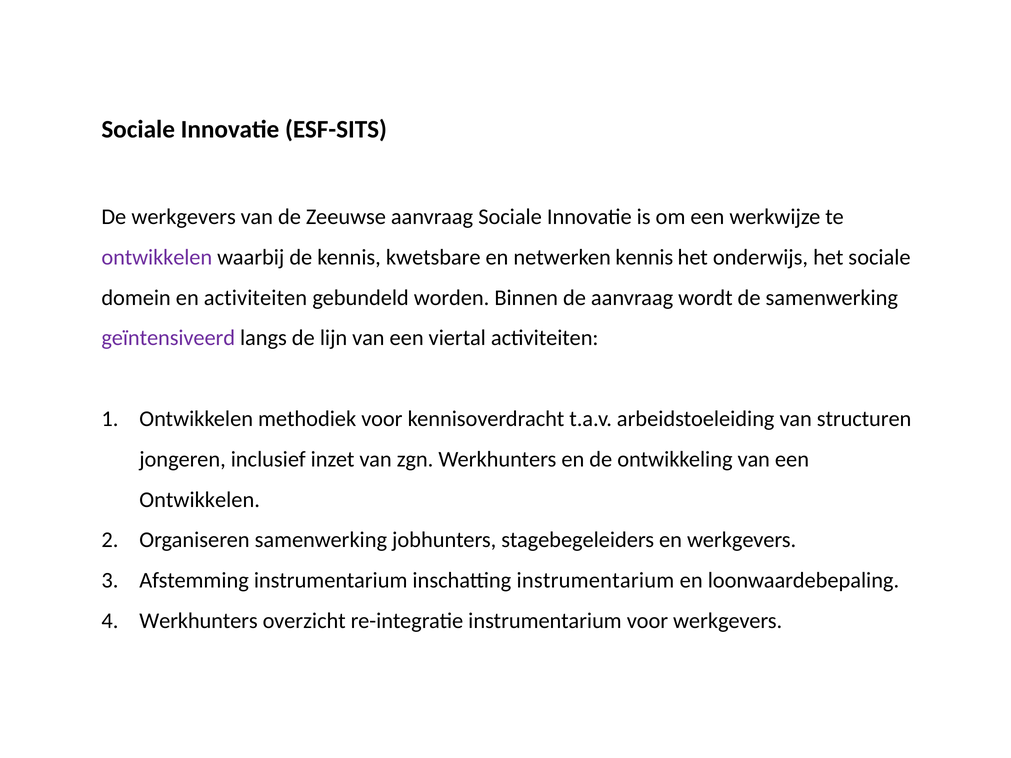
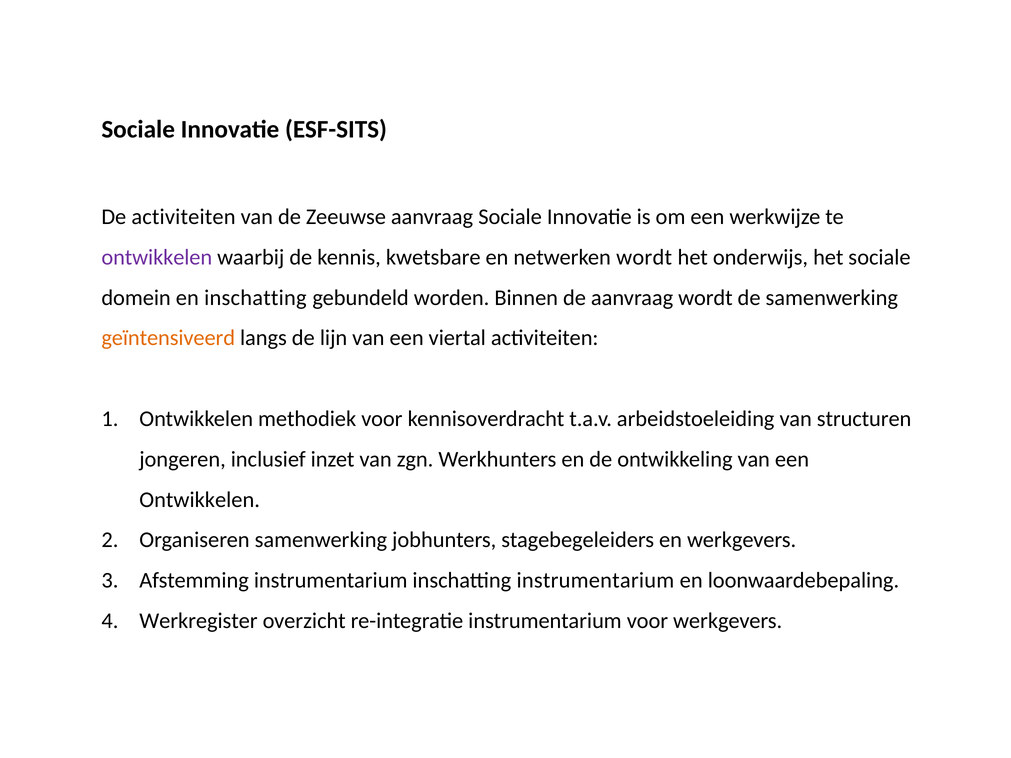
De werkgevers: werkgevers -> activiteiten (183, 217)
netwerken kennis: kennis -> wordt (644, 257)
en activiteiten: activiteiten -> inschatting (255, 298)
geïntensiveerd colour: purple -> orange (168, 338)
Werkhunters: Werkhunters -> Werkregister (198, 621)
